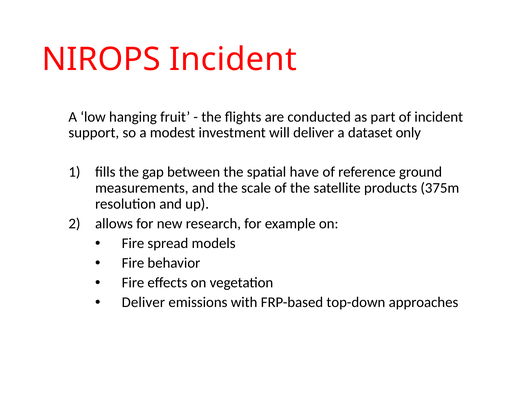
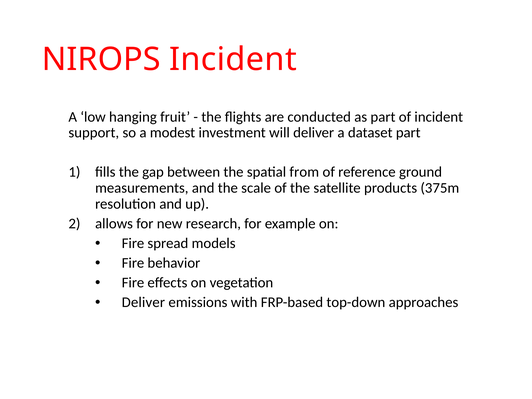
dataset only: only -> part (408, 133)
have: have -> from (304, 172)
